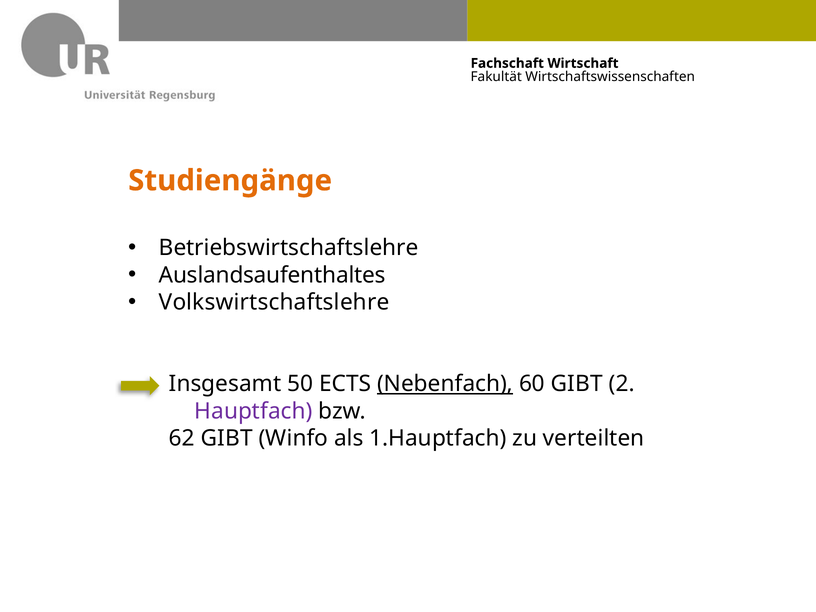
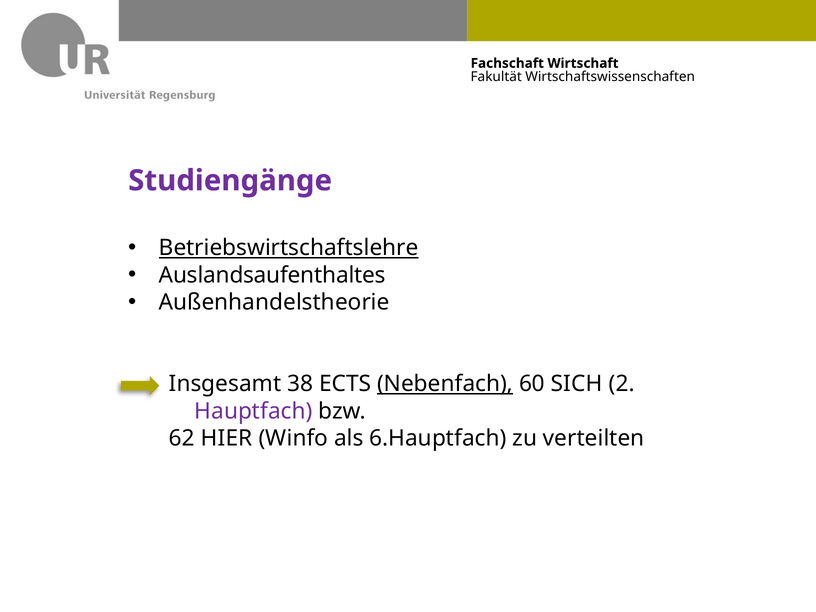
Studiengänge colour: orange -> purple (230, 181)
Betriebswirtschaftslehre underline: none -> present (289, 248)
Volkswirtschaftslehre: Volkswirtschaftslehre -> Außenhandelstheorie (274, 302)
50: 50 -> 38 (300, 384)
60 GIBT: GIBT -> SICH (577, 384)
62 GIBT: GIBT -> HIER (227, 438)
1.Hauptfach: 1.Hauptfach -> 6.Hauptfach (438, 438)
